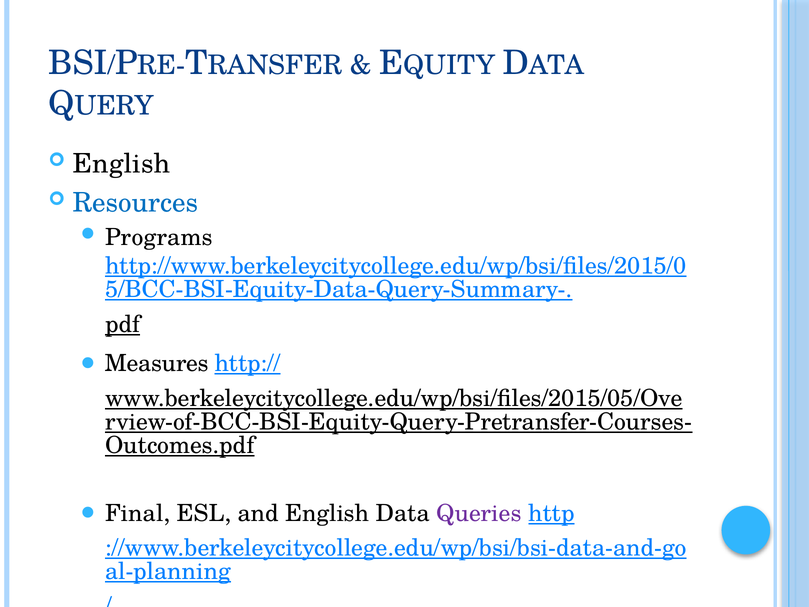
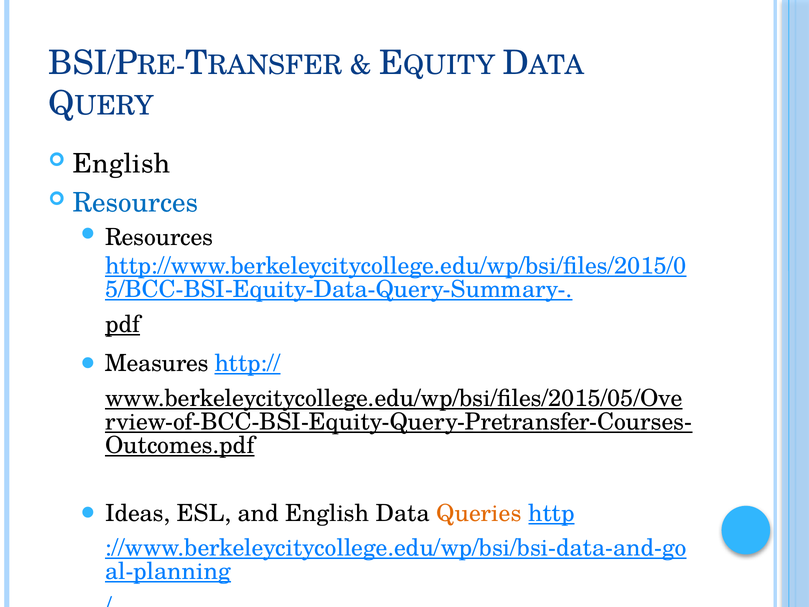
Programs: Programs -> Resources (159, 238)
Final: Final -> Ideas (138, 513)
Queries colour: purple -> orange (479, 513)
